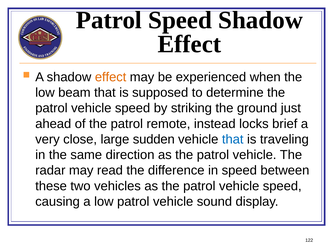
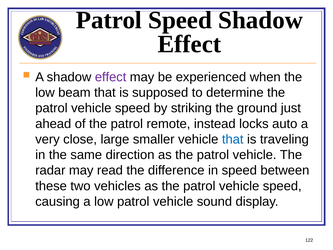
effect colour: orange -> purple (111, 77)
brief: brief -> auto (285, 124)
sudden: sudden -> smaller (154, 139)
